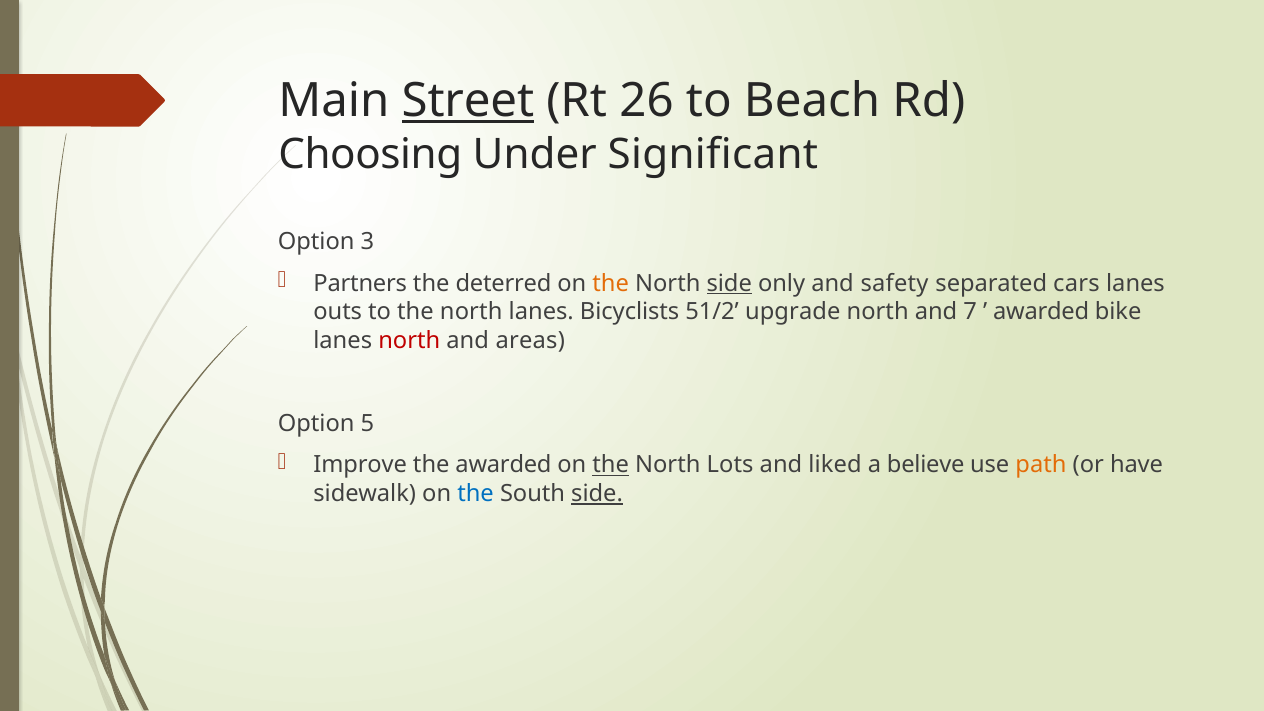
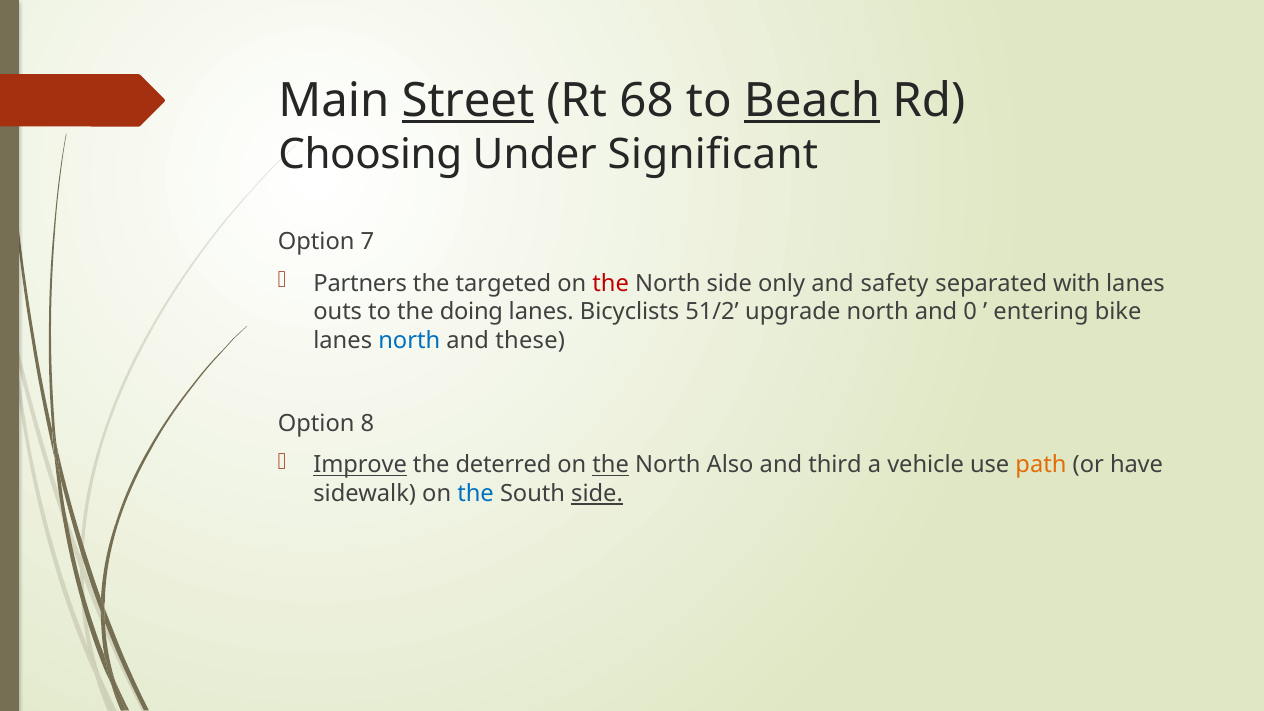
26: 26 -> 68 (647, 101)
Beach underline: none -> present (812, 101)
3: 3 -> 7 (367, 242)
deterred: deterred -> targeted (503, 283)
the colour: orange -> red (611, 283)
side underline: present -> none (729, 283)
cars: cars -> with (1077, 283)
to the north: north -> doing (471, 312)
7: 7 -> 0 (970, 312)
awarded: awarded -> entering (1041, 312)
north colour: red -> blue (409, 340)
areas: areas -> these (530, 340)
5: 5 -> 8 (367, 424)
Improve underline: none -> present (360, 465)
the awarded: awarded -> deterred (504, 465)
Lots: Lots -> Also (730, 465)
liked: liked -> third (835, 465)
believe: believe -> vehicle (926, 465)
